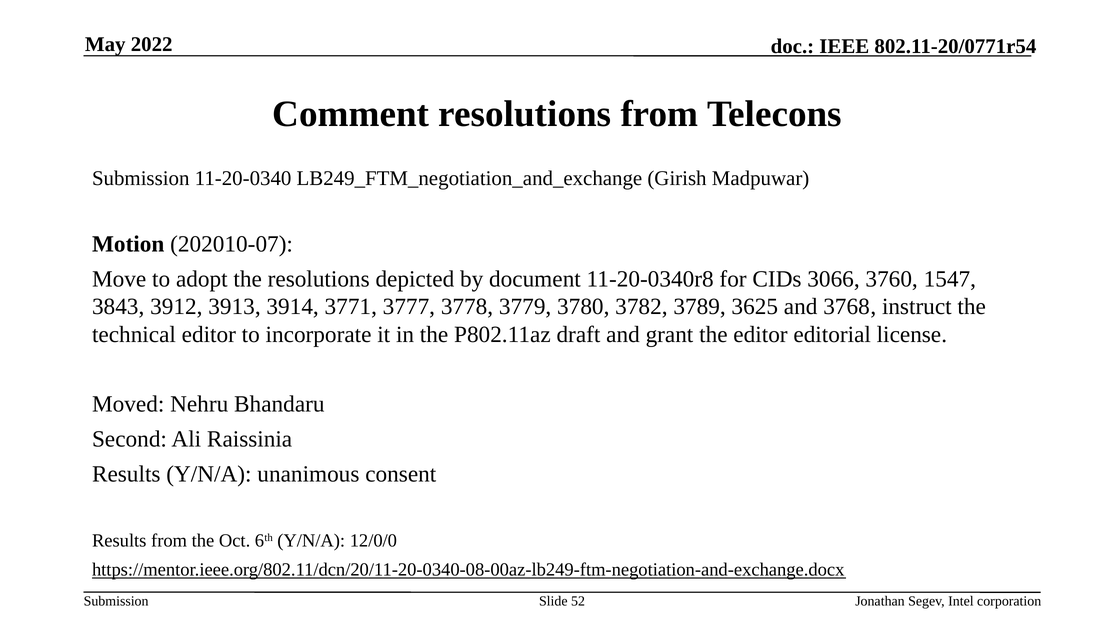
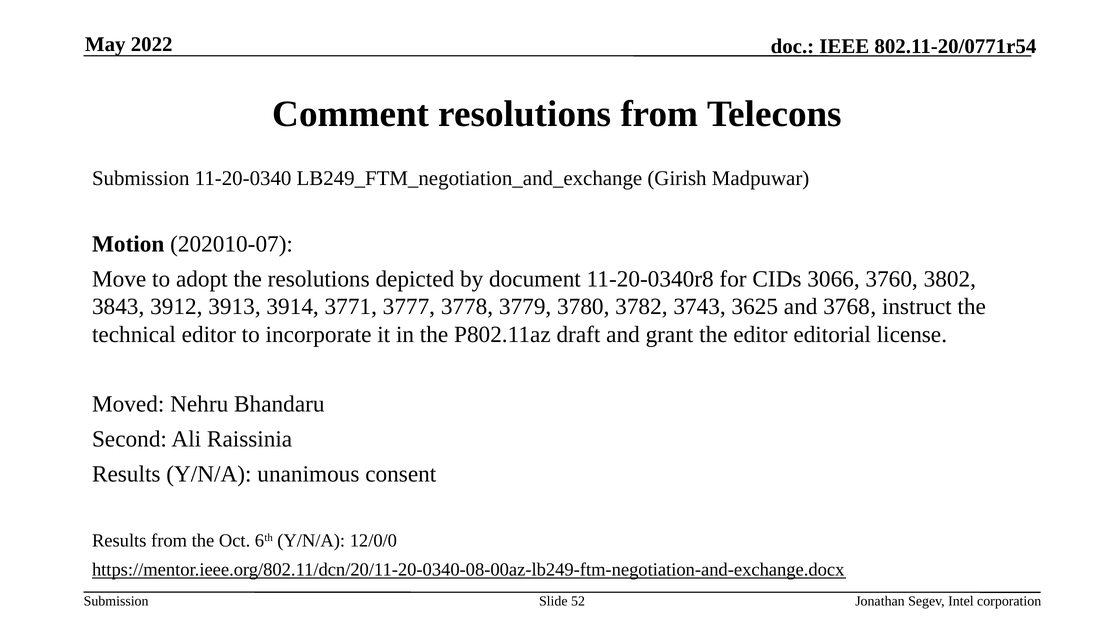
1547: 1547 -> 3802 (950, 279)
3789: 3789 -> 3743 (700, 307)
